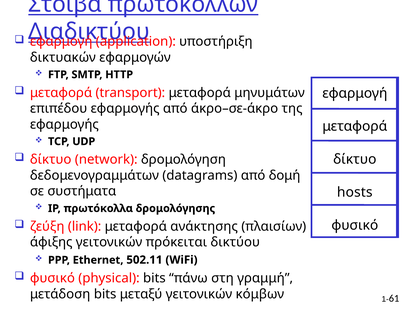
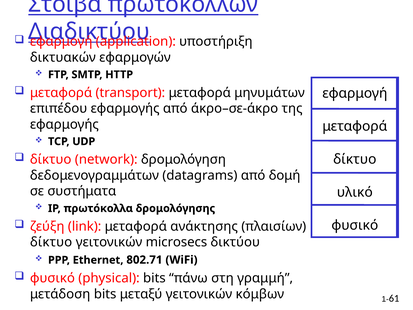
hosts: hosts -> υλικό (355, 192)
άφιξης: άφιξης -> δίκτυο (51, 242)
πρόκειται: πρόκειται -> microsecs (176, 242)
502.11: 502.11 -> 802.71 (144, 260)
